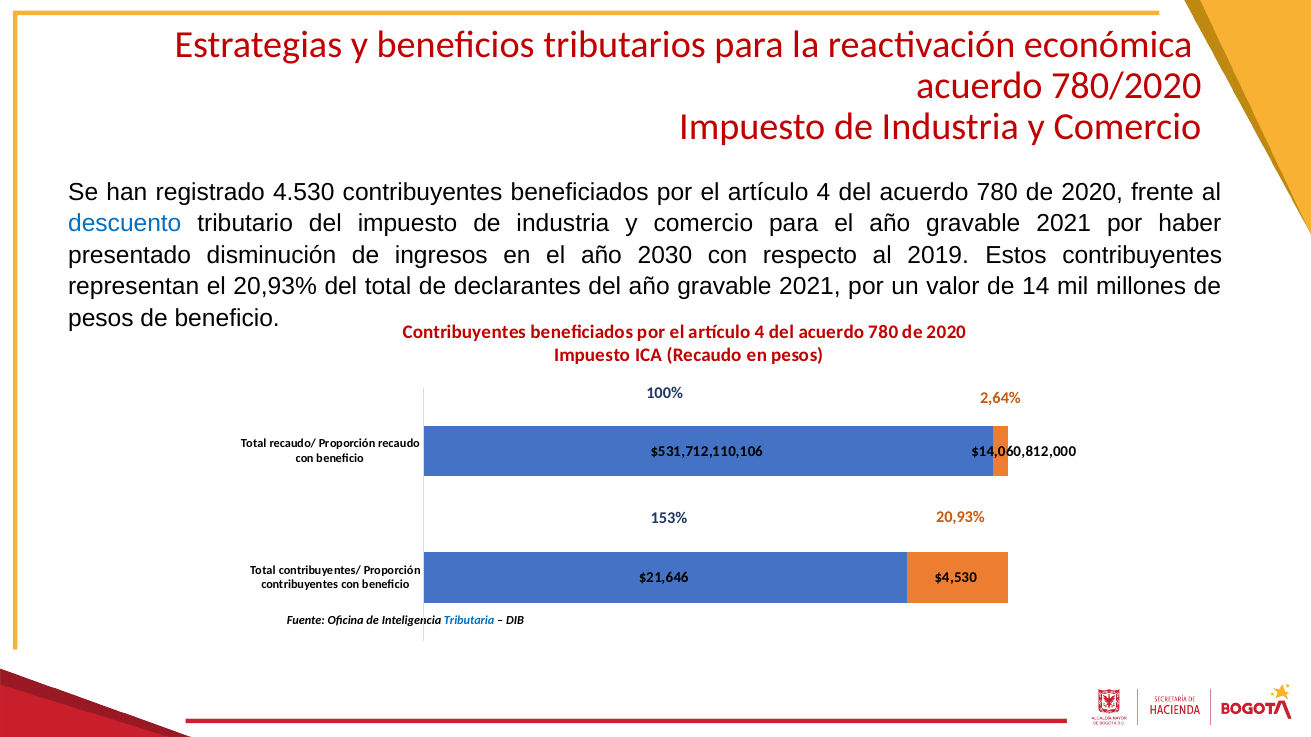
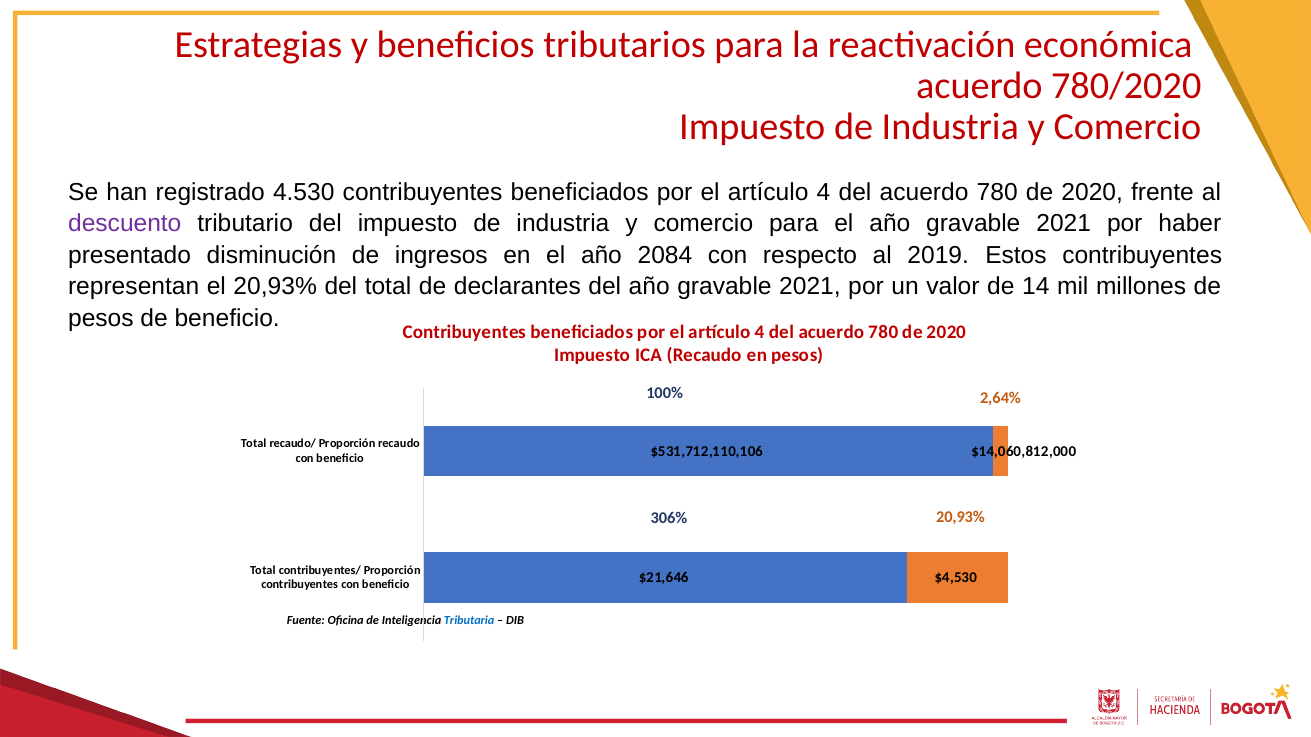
descuento colour: blue -> purple (125, 224)
2030: 2030 -> 2084 (665, 255)
153%: 153% -> 306% (669, 519)
